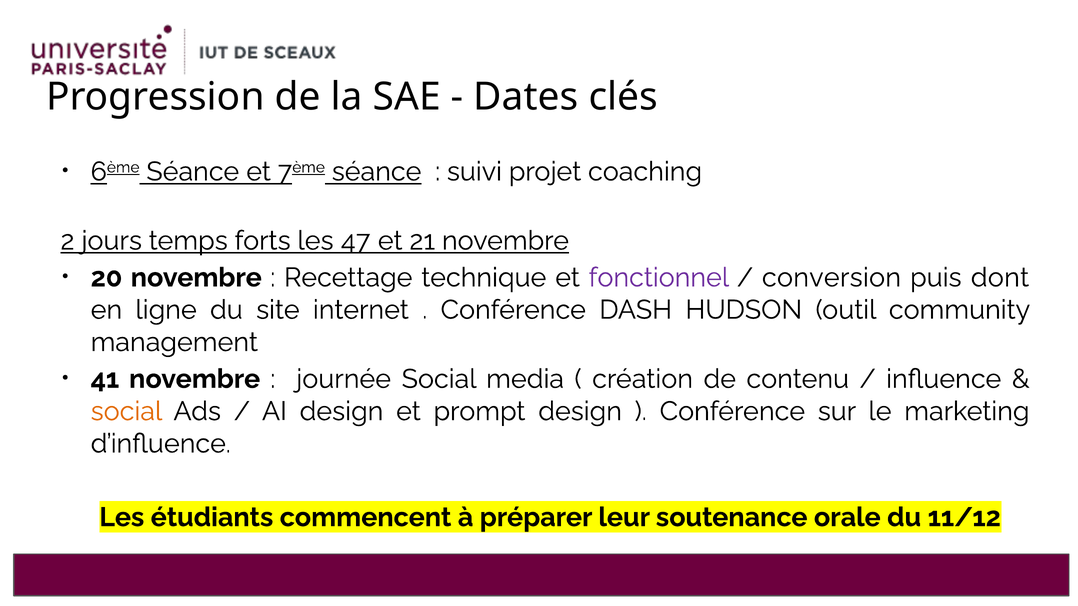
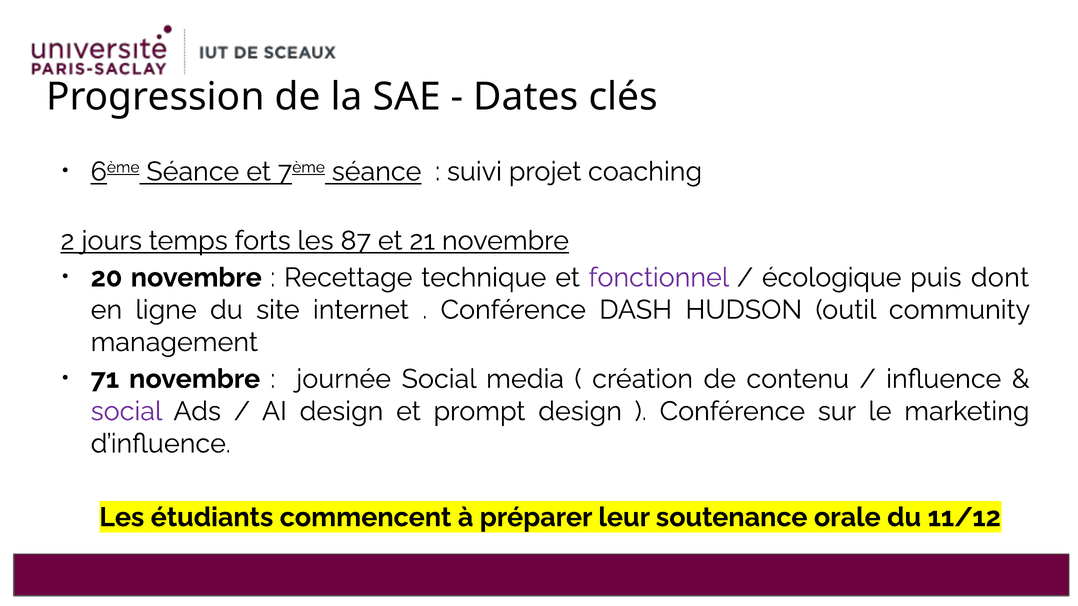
47: 47 -> 87 (356, 241)
conversion: conversion -> écologique (832, 278)
41: 41 -> 71 (105, 379)
social colour: orange -> purple (126, 412)
